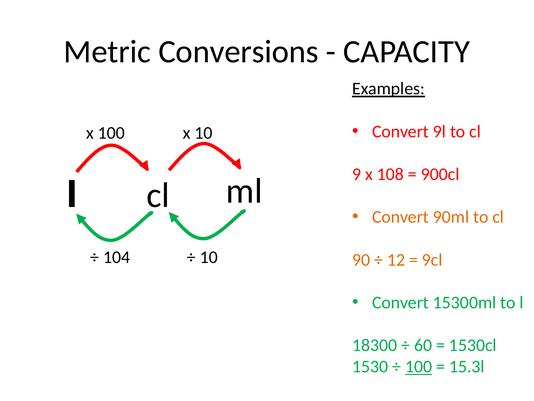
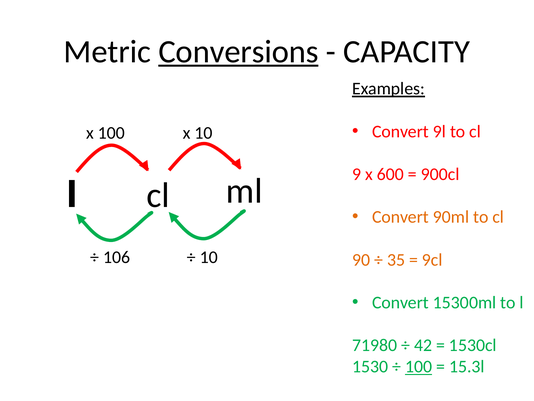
Conversions underline: none -> present (238, 52)
108: 108 -> 600 (390, 174)
104: 104 -> 106 (117, 257)
12: 12 -> 35 (396, 260)
18300: 18300 -> 71980 (375, 345)
60: 60 -> 42 (423, 345)
